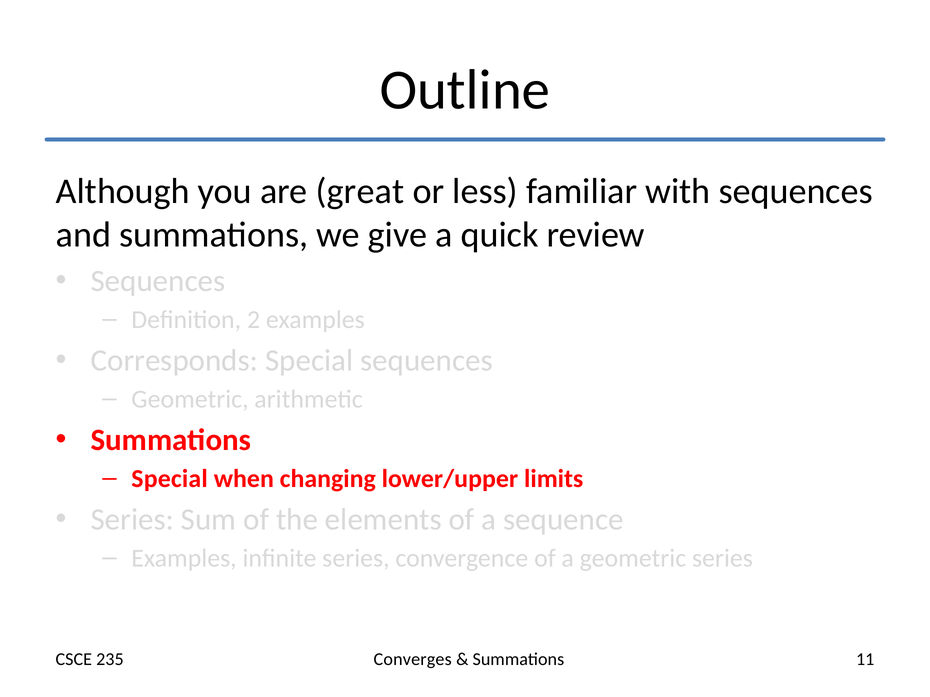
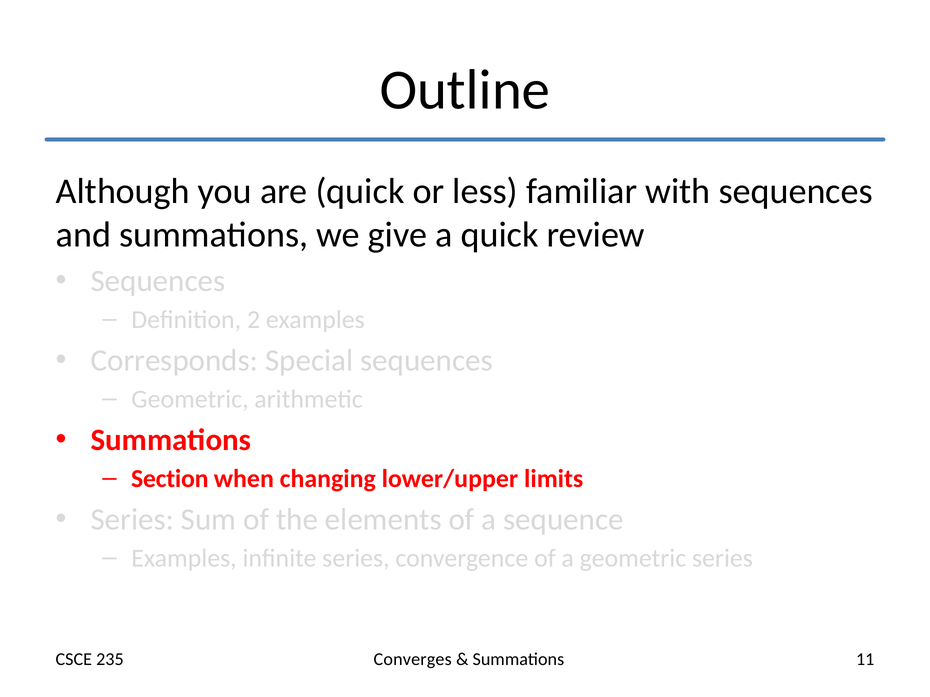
are great: great -> quick (360, 192)
Special: Special -> Section (170, 479)
